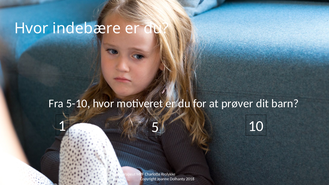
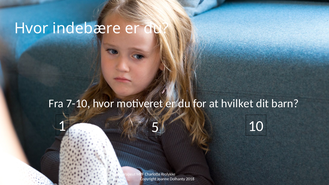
5-10: 5-10 -> 7-10 (78, 104)
prøver: prøver -> hvilket (237, 104)
